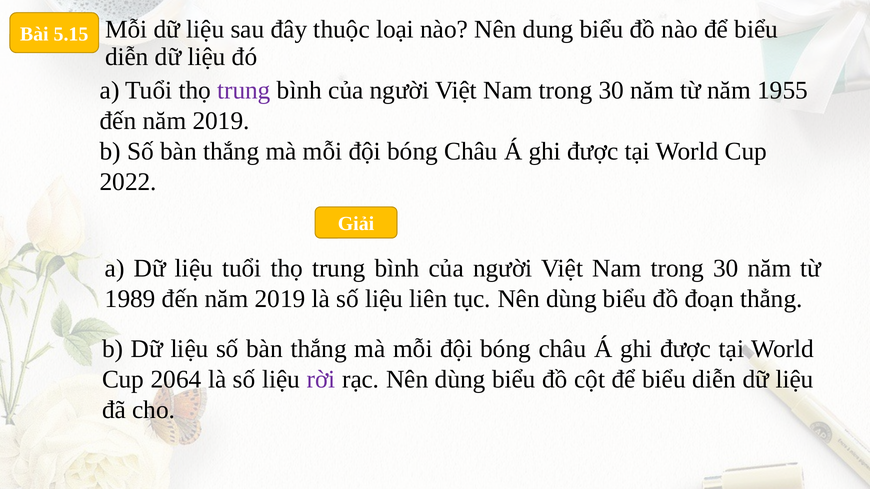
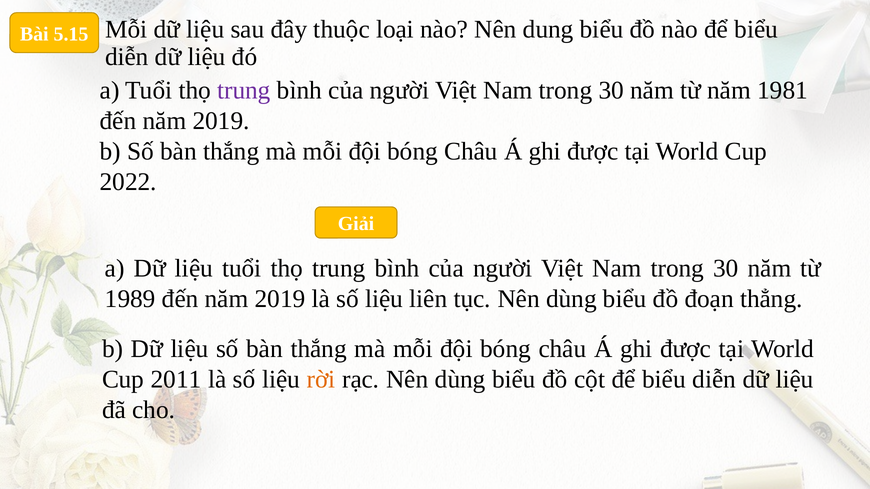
1955: 1955 -> 1981 (783, 91)
2064: 2064 -> 2011 (176, 379)
rời colour: purple -> orange (321, 379)
